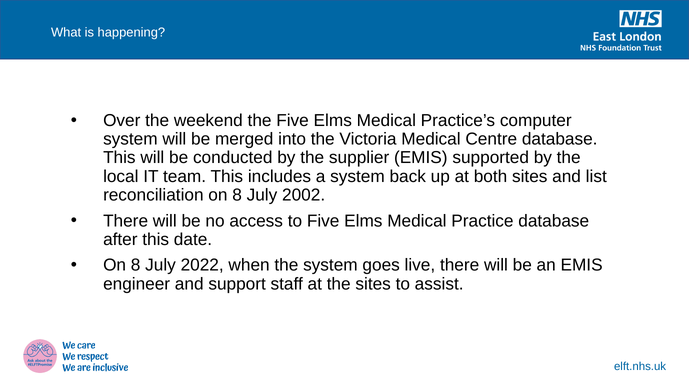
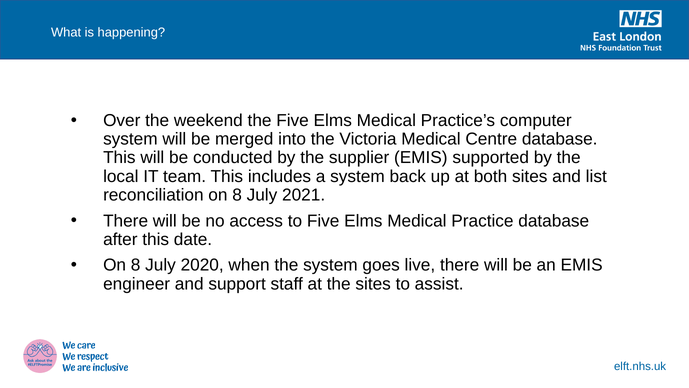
2002: 2002 -> 2021 (304, 195)
2022: 2022 -> 2020 (202, 265)
